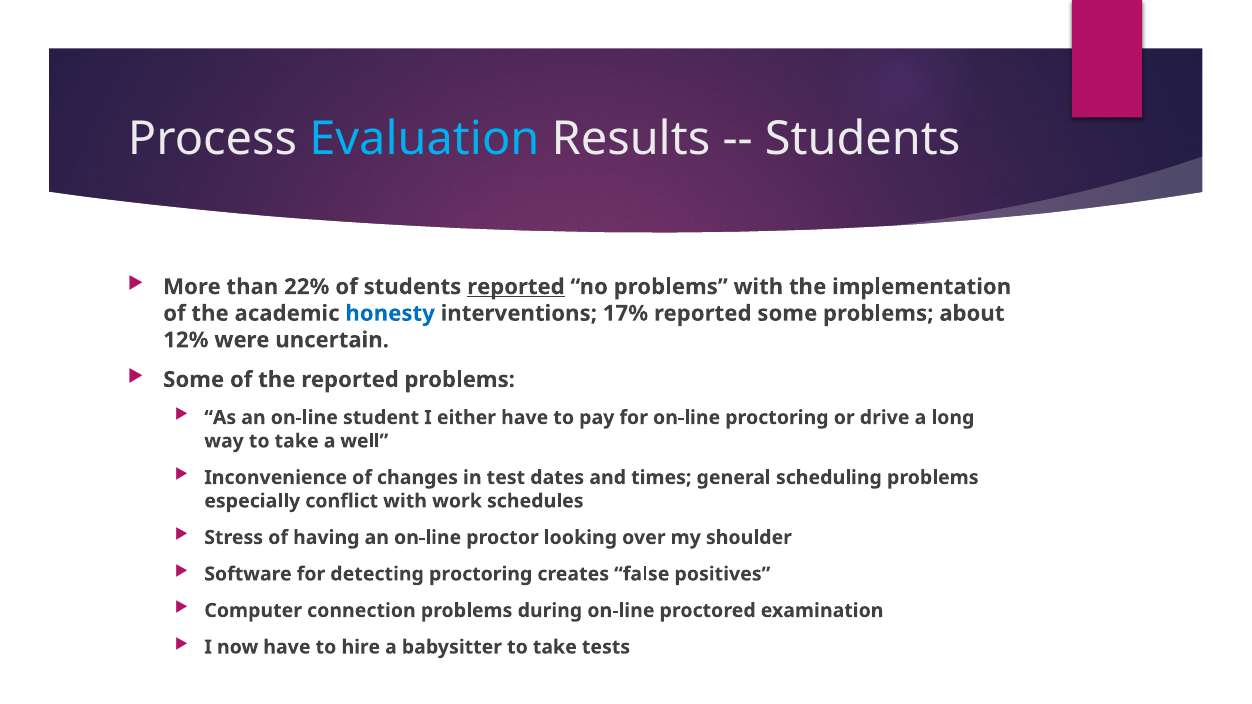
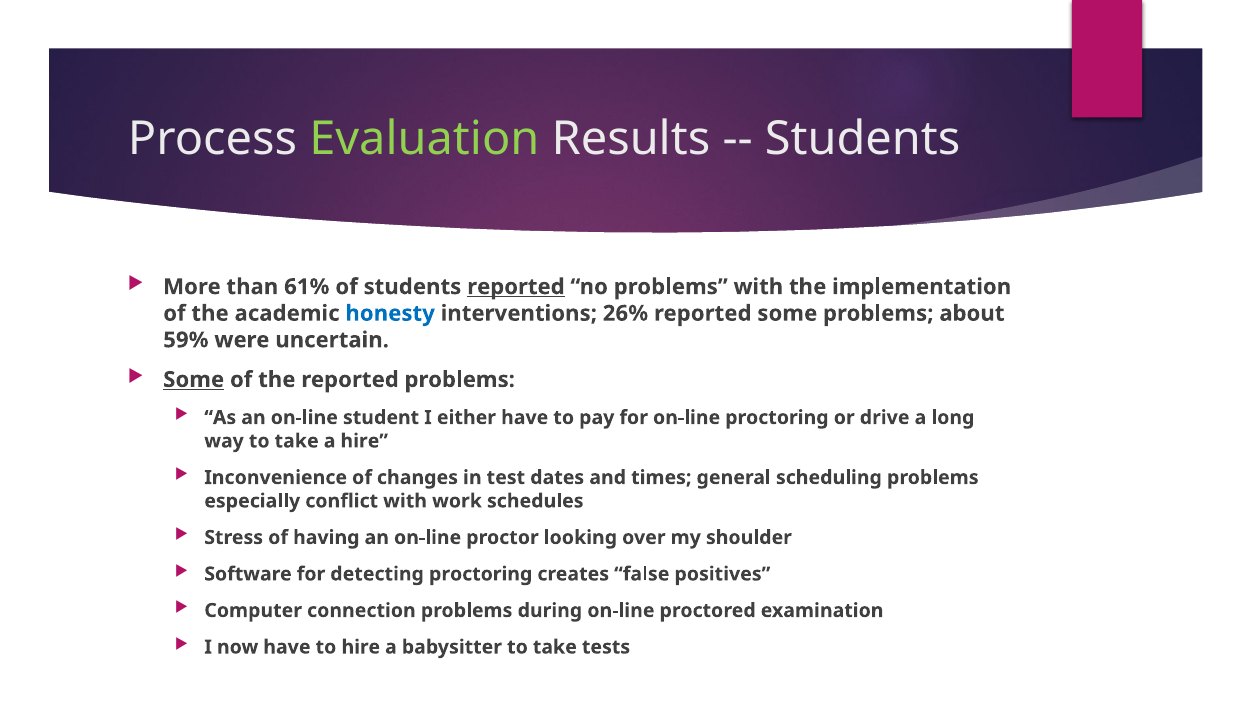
Evaluation colour: light blue -> light green (424, 140)
22%: 22% -> 61% (307, 287)
17%: 17% -> 26% (625, 314)
12%: 12% -> 59% (186, 340)
Some underline: none -> present (194, 380)
a well: well -> hire (364, 441)
